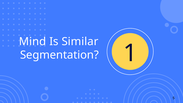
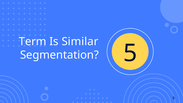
Mind: Mind -> Term (33, 41)
Segmentation 1: 1 -> 5 (130, 53)
